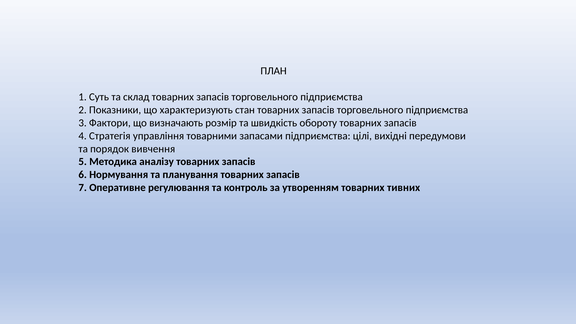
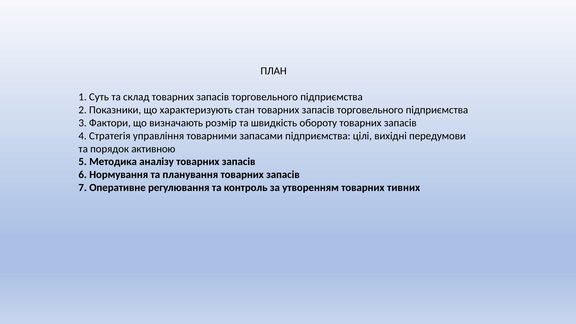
вивчення: вивчення -> активною (153, 149)
